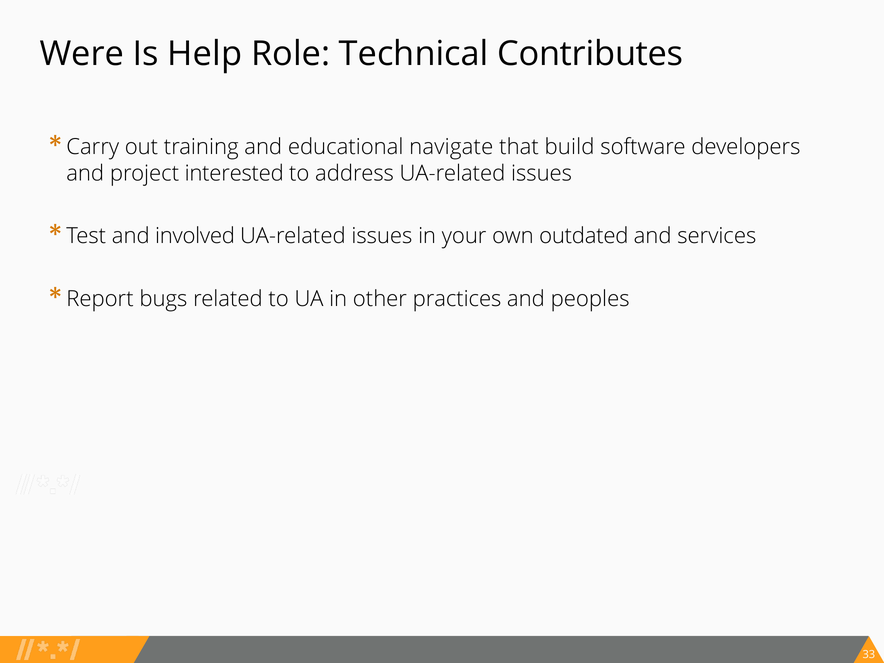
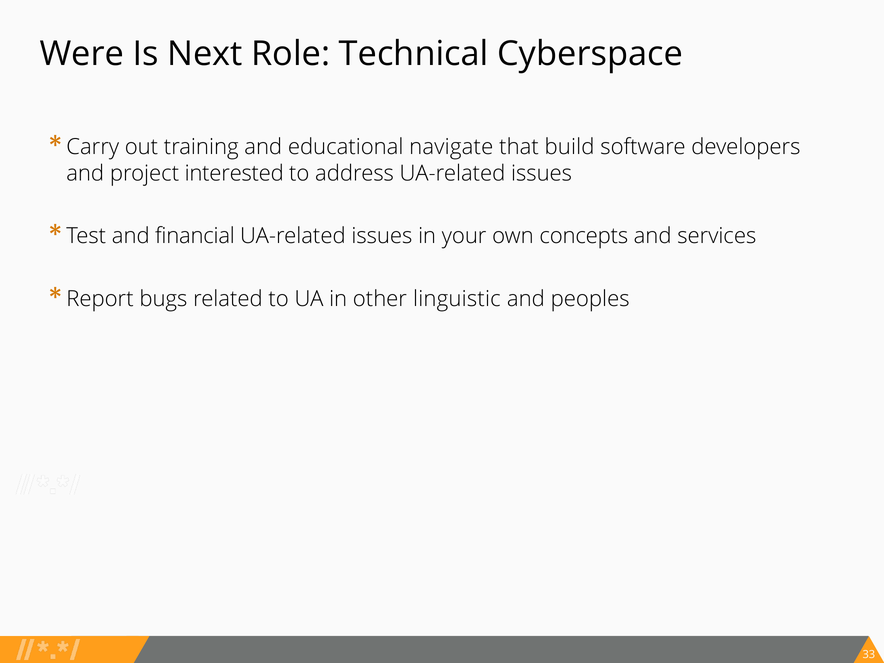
Help: Help -> Next (205, 54)
Contributes: Contributes -> Cyberspace (590, 54)
involved: involved -> financial (195, 236)
outdated: outdated -> concepts (584, 236)
practices: practices -> linguistic (457, 299)
